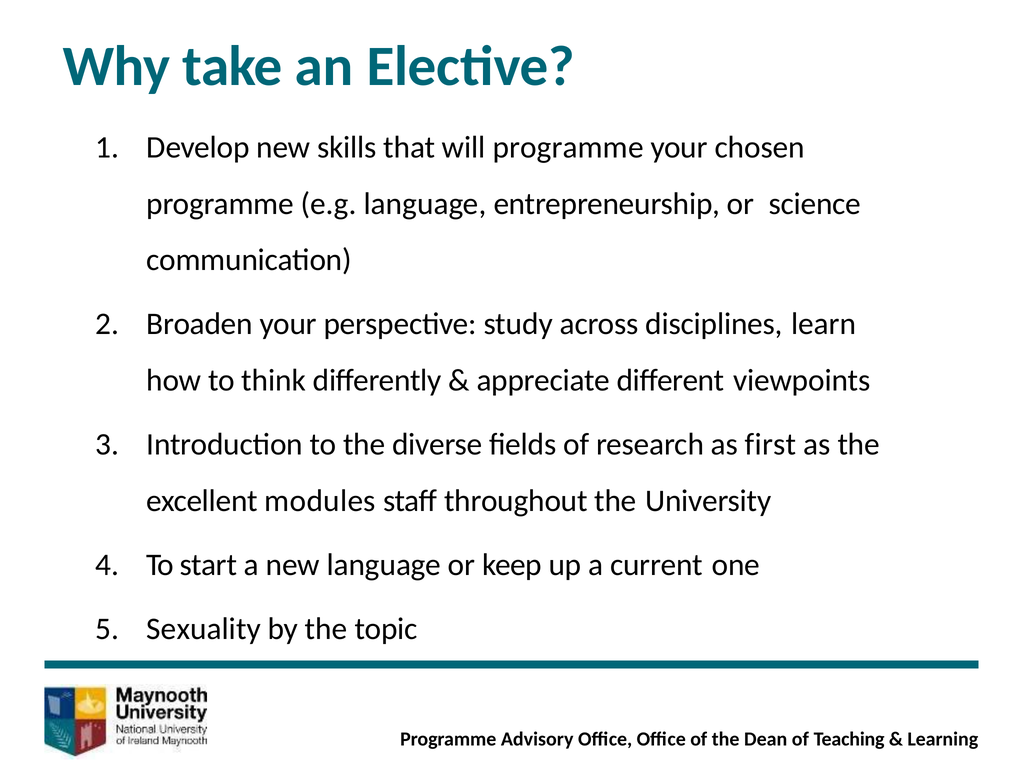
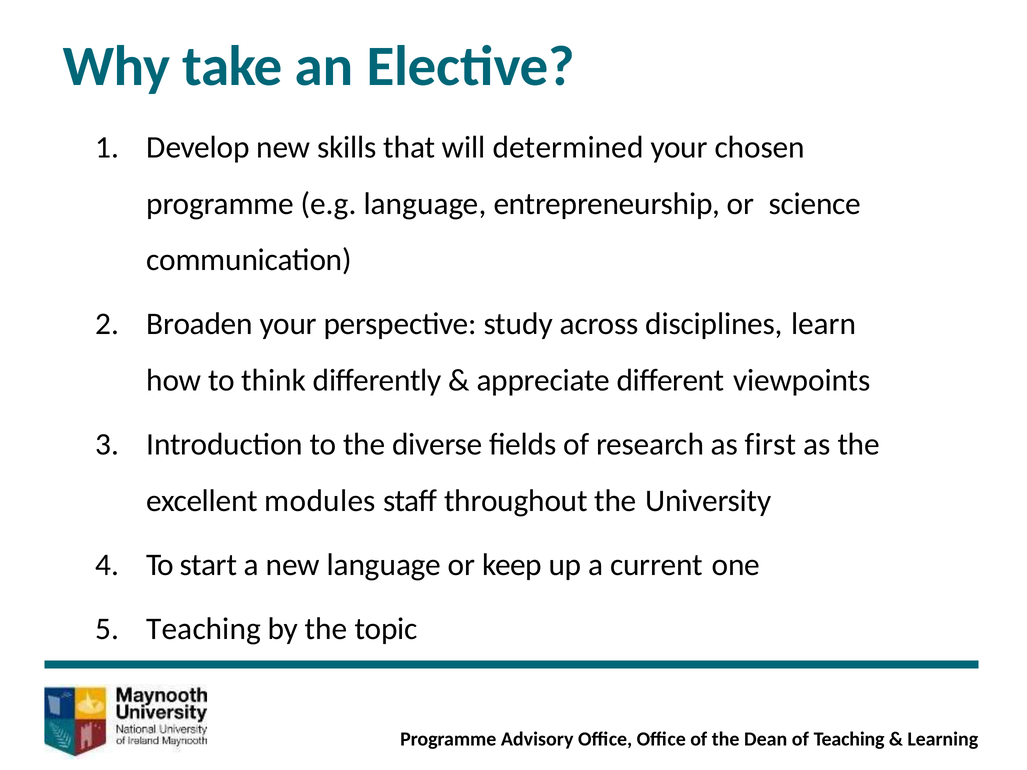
will programme: programme -> determined (568, 147)
Sexuality: Sexuality -> Teaching (204, 629)
